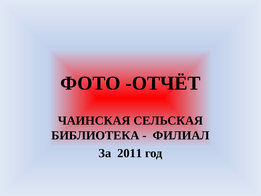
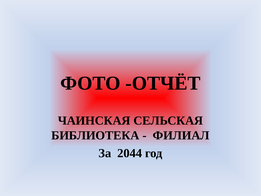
2011: 2011 -> 2044 (130, 153)
